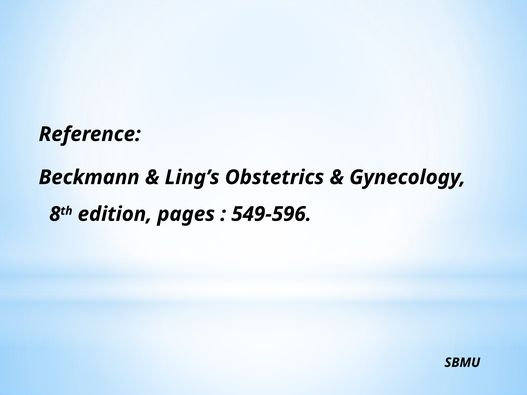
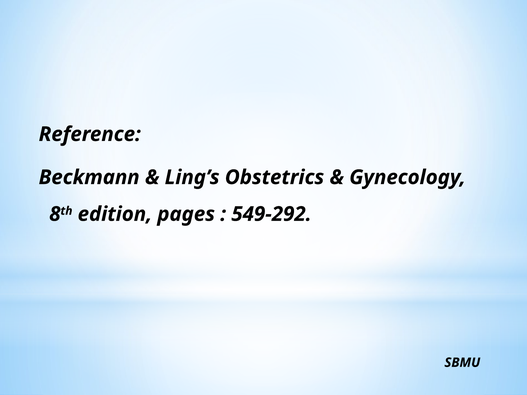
549-596: 549-596 -> 549-292 (271, 214)
